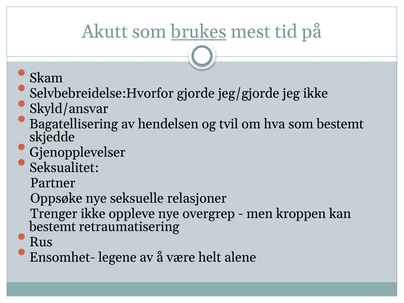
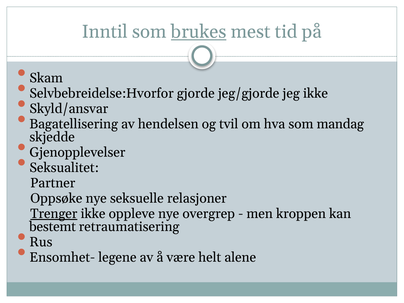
Akutt: Akutt -> Inntil (105, 32)
som bestemt: bestemt -> mandag (340, 124)
Trenger underline: none -> present (54, 214)
